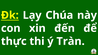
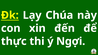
Tràn: Tràn -> Ngợi (71, 41)
